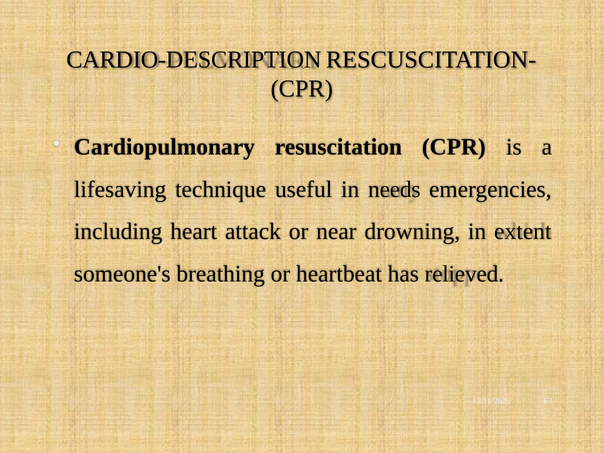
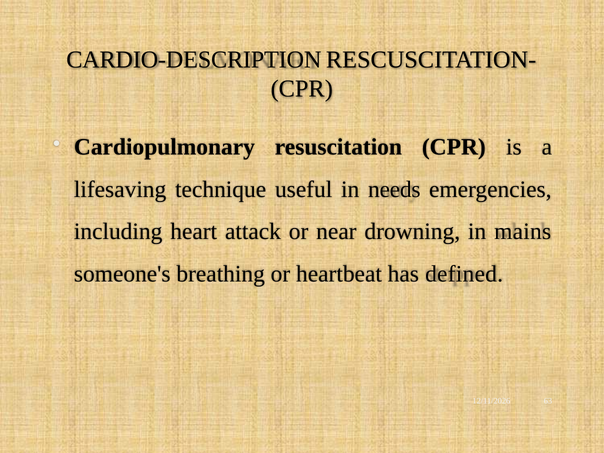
extent: extent -> mains (523, 232)
relieved: relieved -> defined (464, 274)
